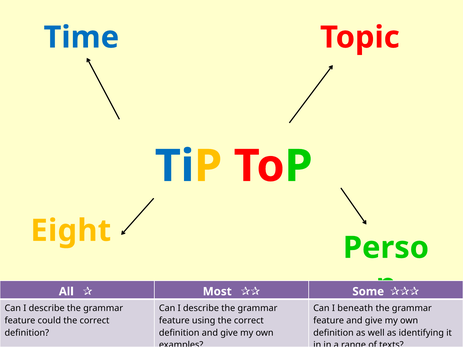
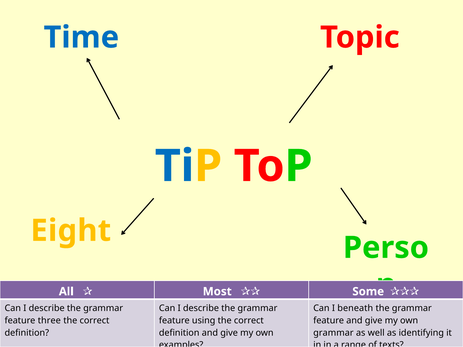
could: could -> three (49, 321)
definition: definition -> grammar (333, 333)
